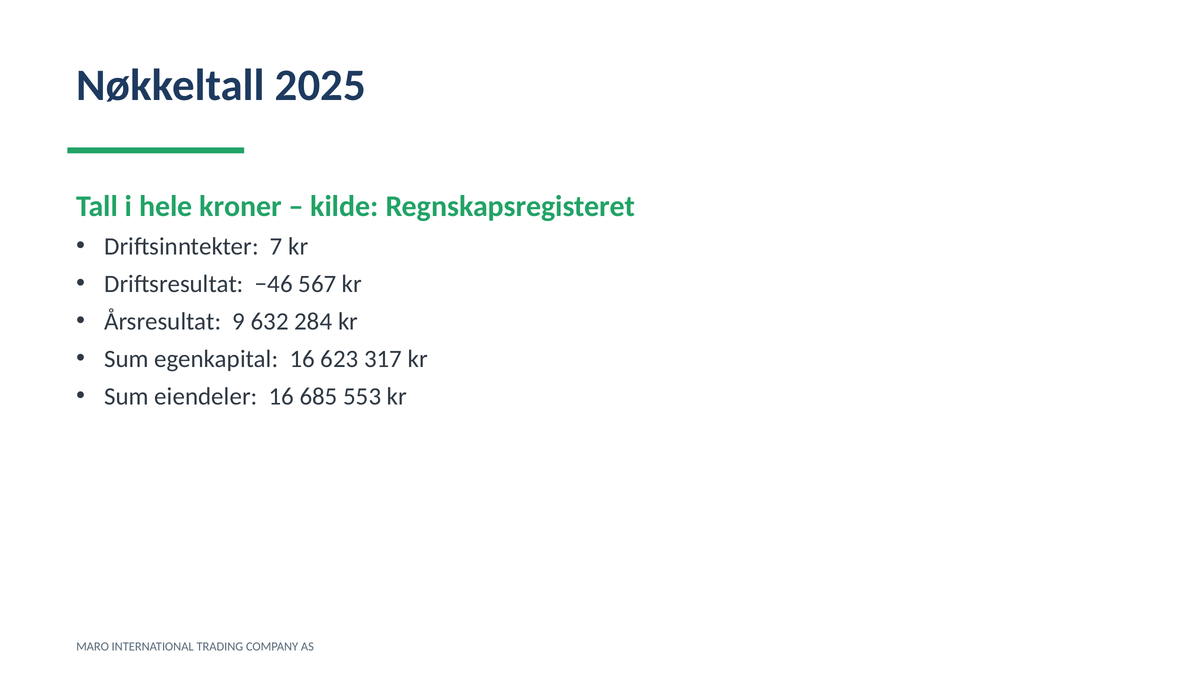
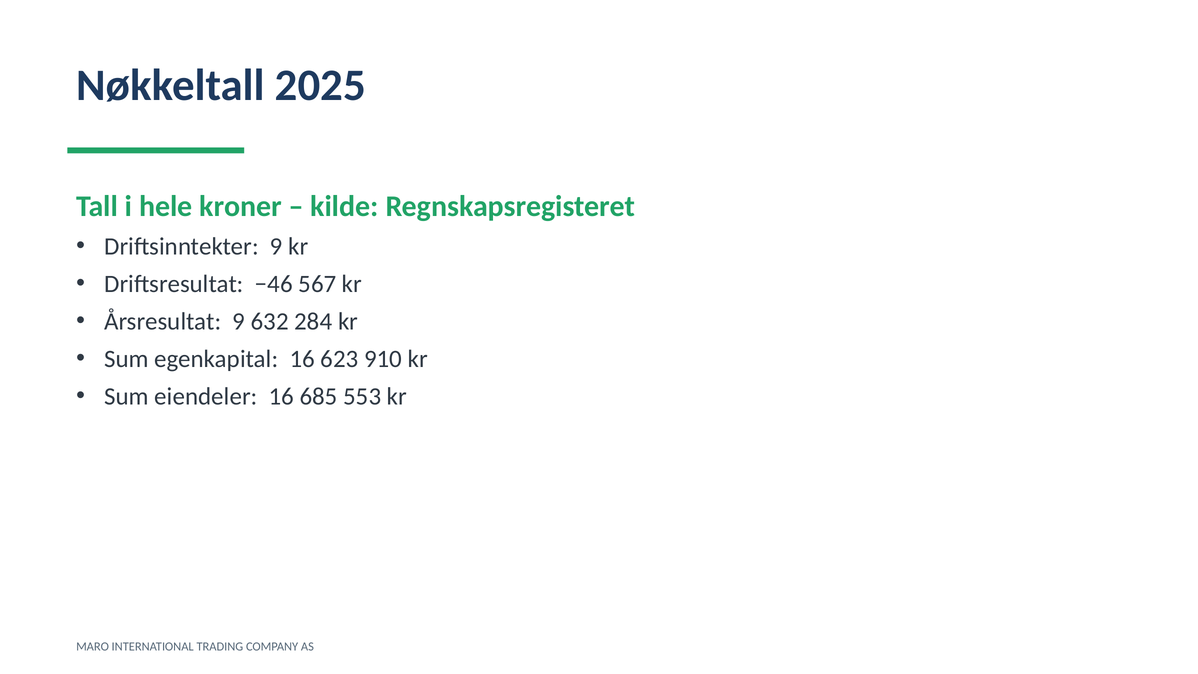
Driftsinntekter 7: 7 -> 9 (276, 246)
317: 317 -> 910 (383, 359)
